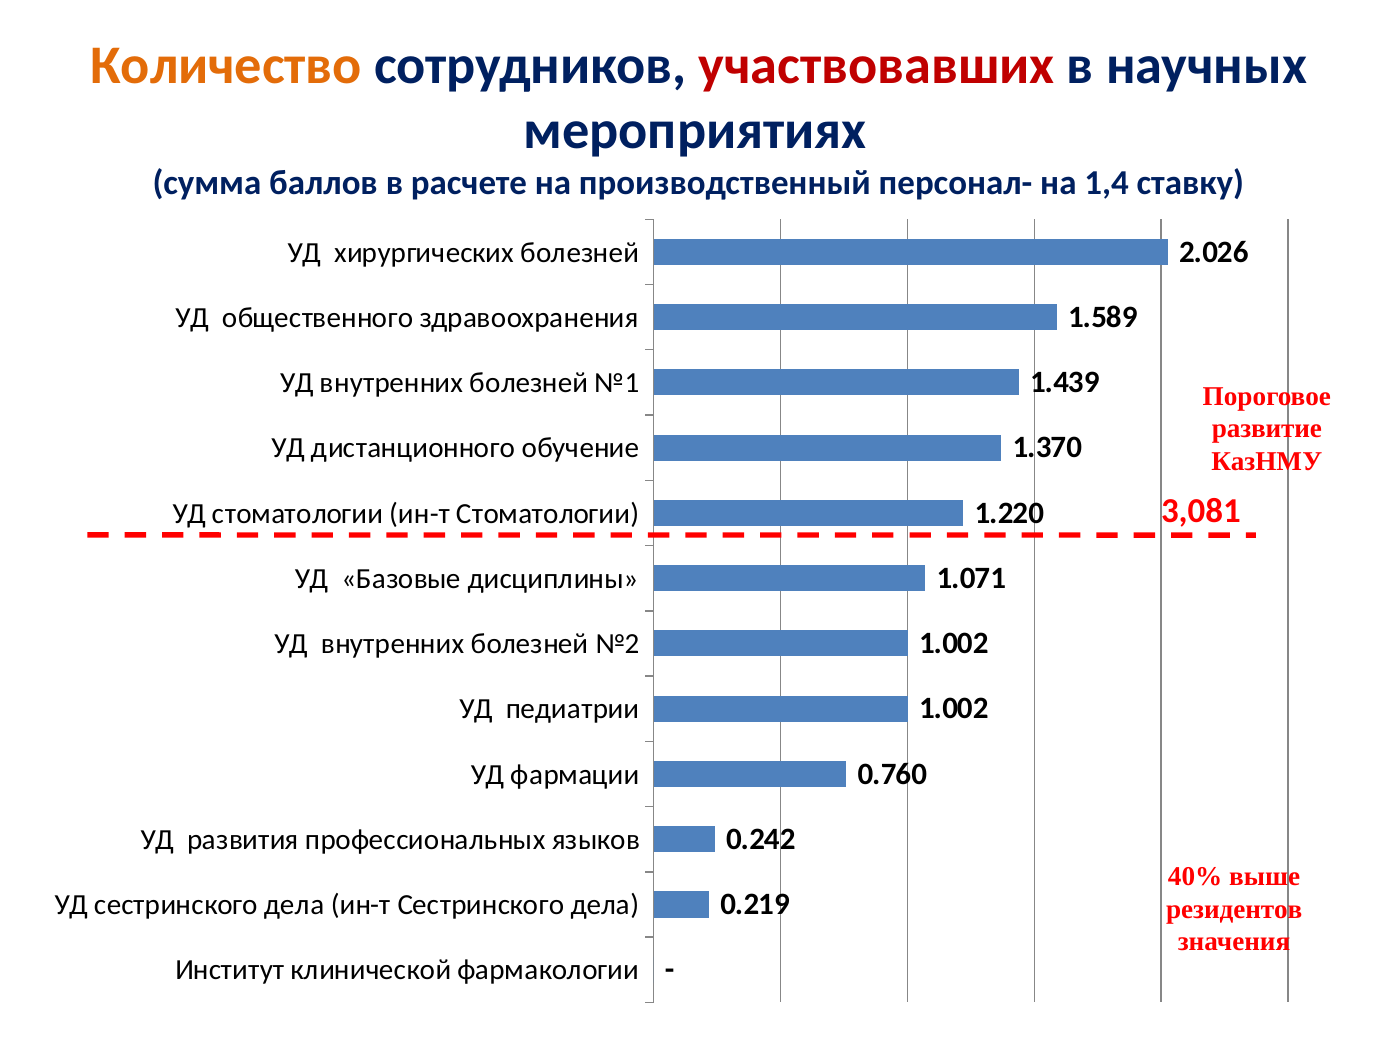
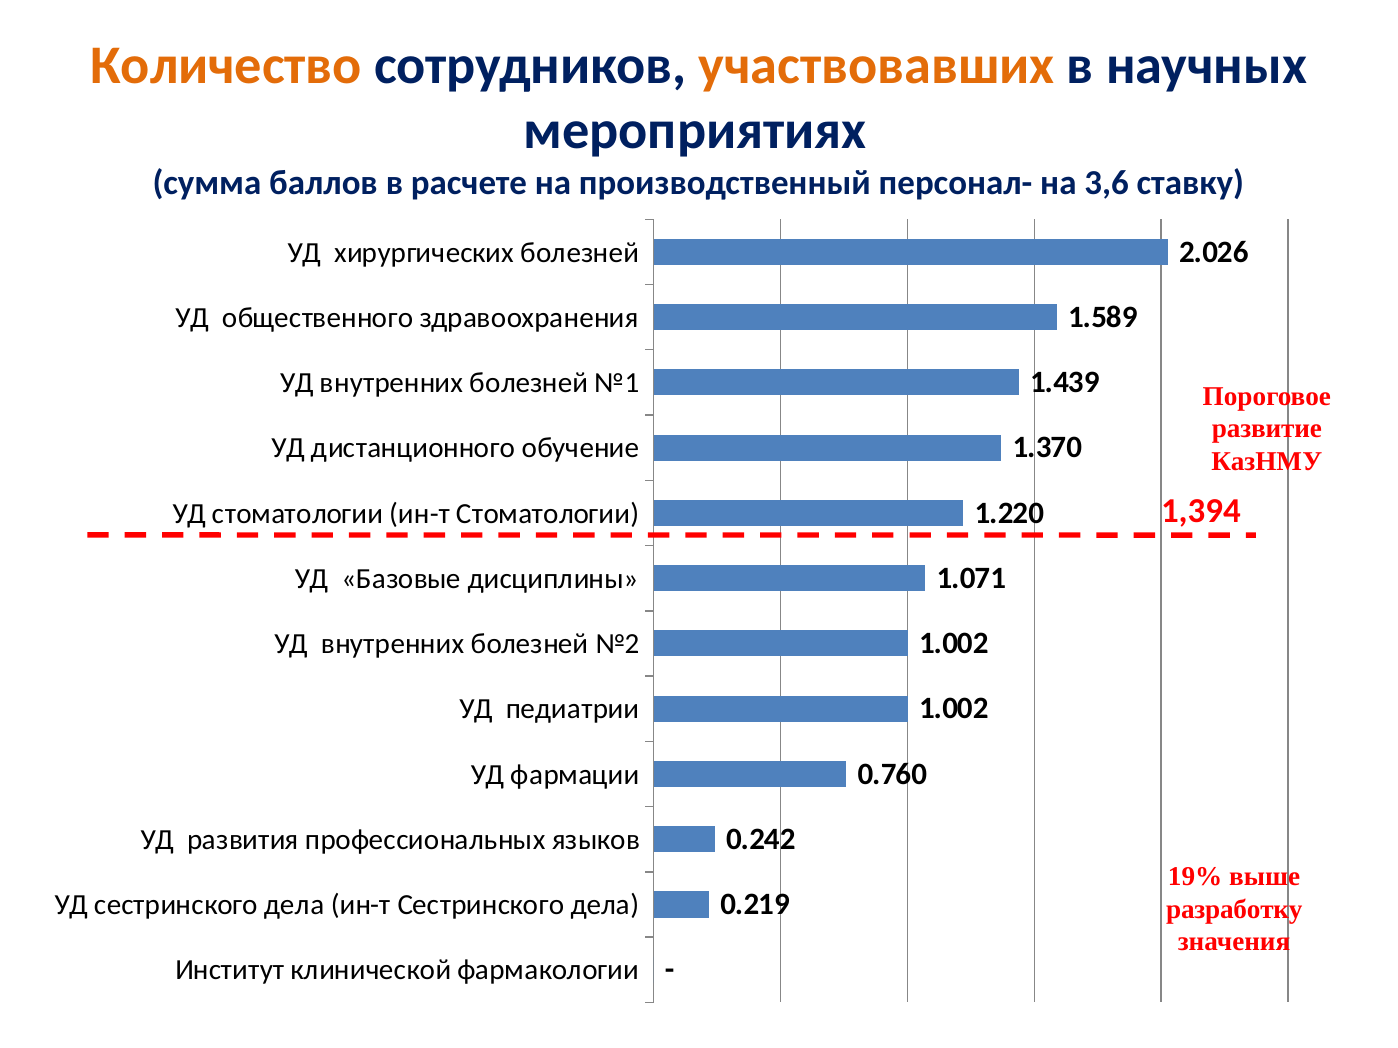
участвовавших colour: red -> orange (877, 65)
1,4: 1,4 -> 3,6 (1107, 183)
3,081: 3,081 -> 1,394 (1201, 511)
40%: 40% -> 19% (1195, 877)
резидентов: резидентов -> разработку (1234, 910)
